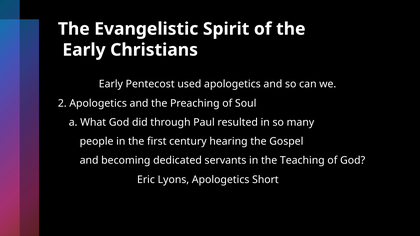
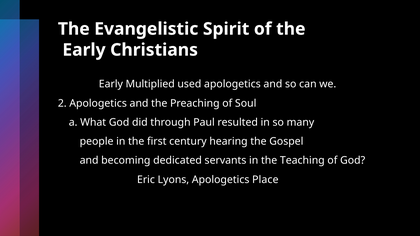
Pentecost: Pentecost -> Multiplied (150, 84)
Short: Short -> Place (265, 180)
